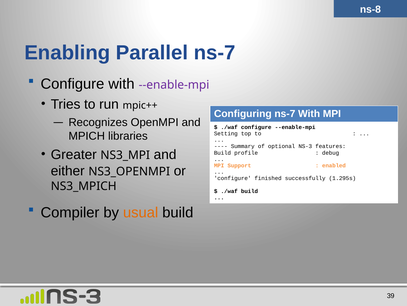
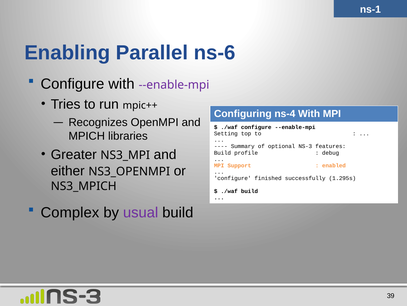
ns-8: ns-8 -> ns-1 (370, 9)
Parallel ns-7: ns-7 -> ns-6 (215, 53)
Configuring ns-7: ns-7 -> ns-4 (285, 114)
Compiler: Compiler -> Complex (70, 212)
usual colour: orange -> purple (141, 212)
